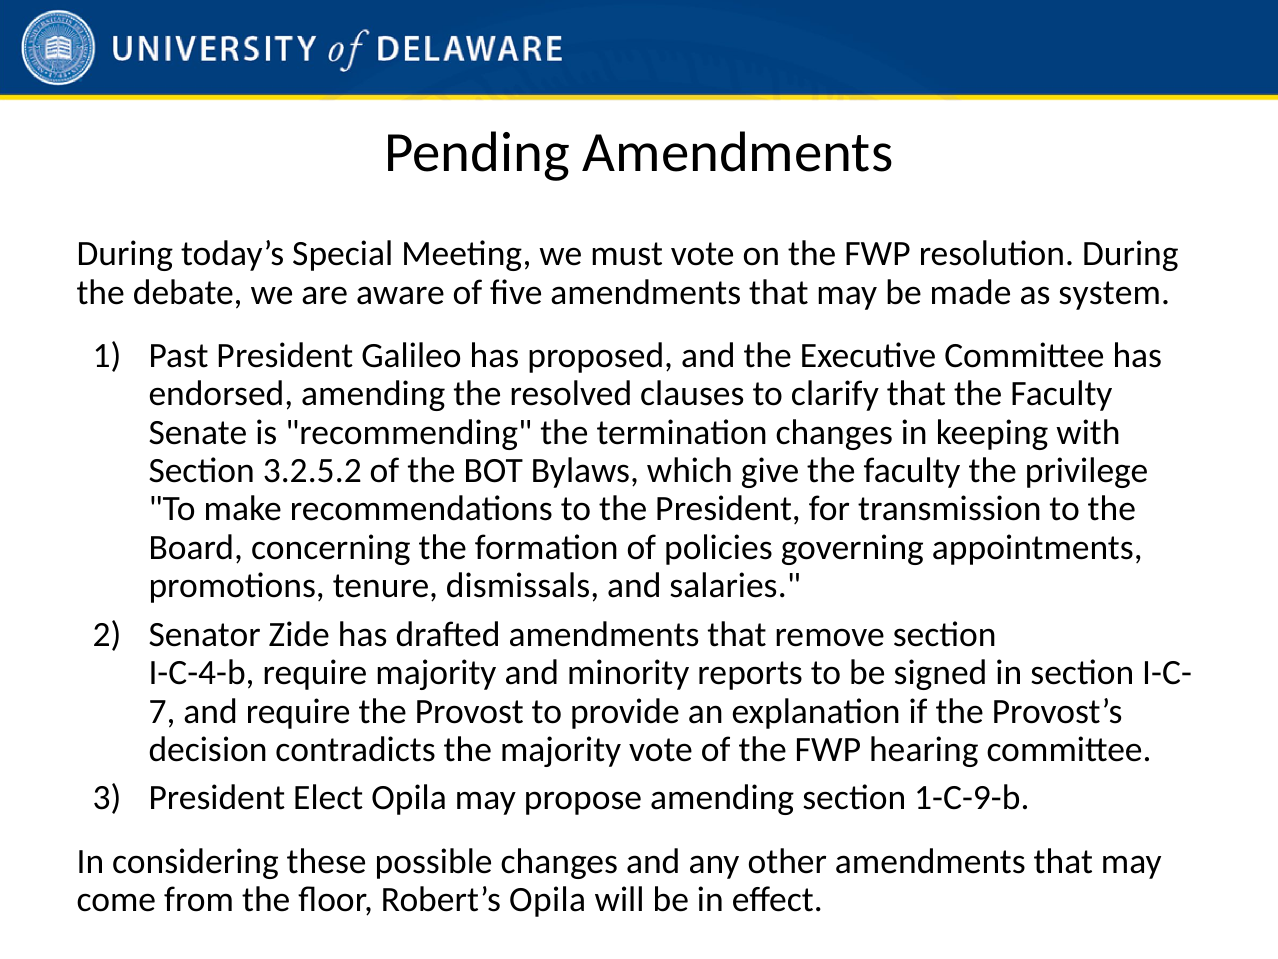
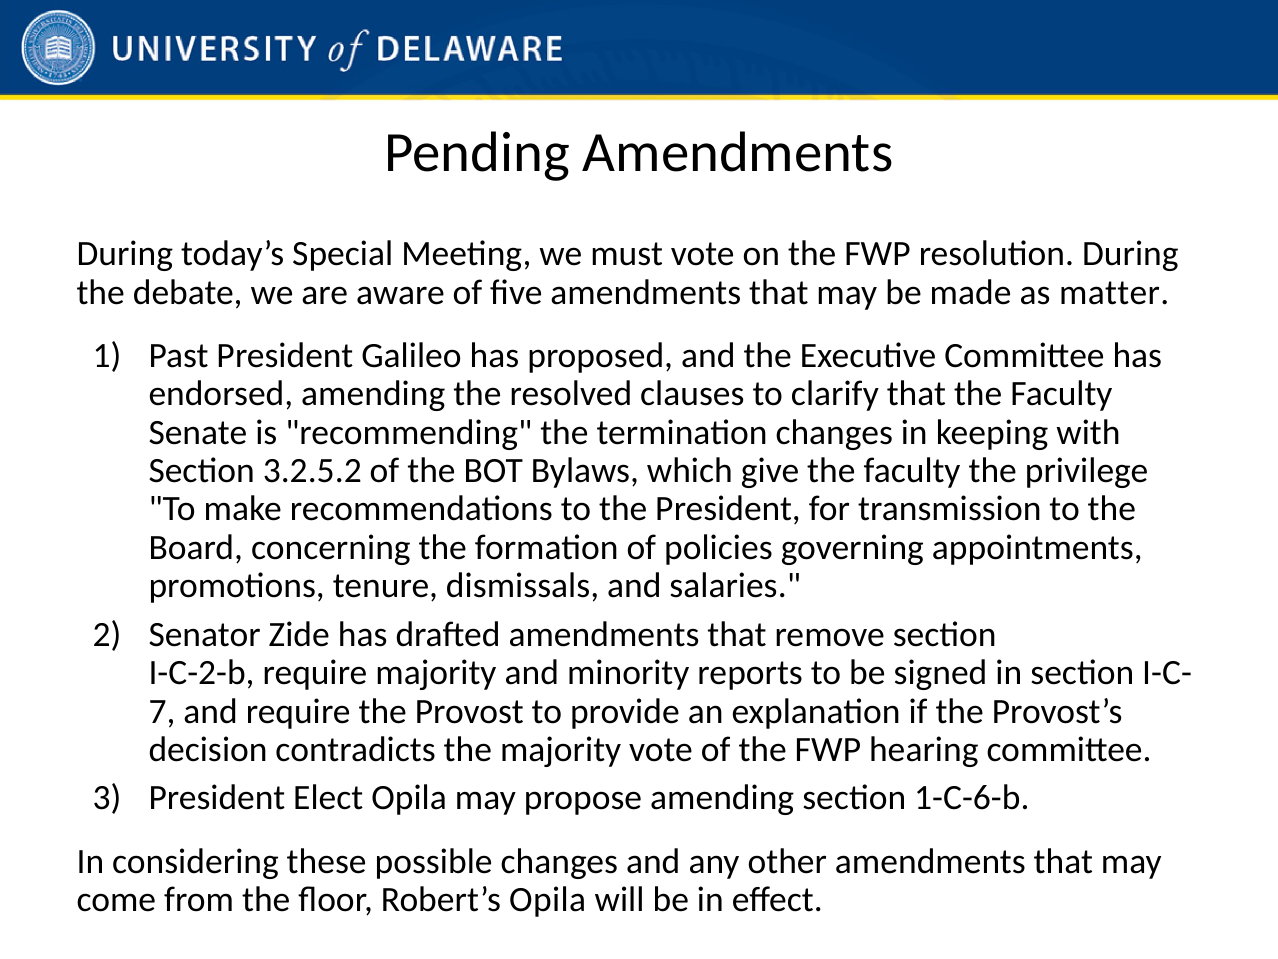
system: system -> matter (1114, 292)
I-C-4-b: I-C-4-b -> I-C-2-b (202, 673)
1-C-9-b: 1-C-9-b -> 1-C-6-b (972, 798)
